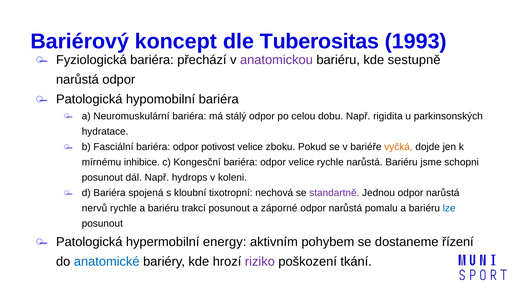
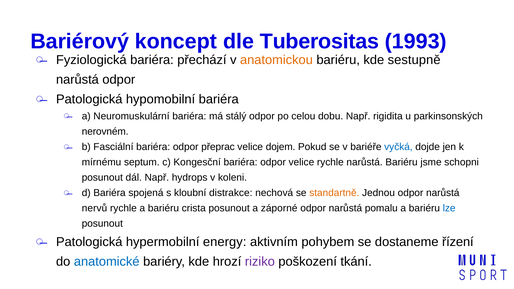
anatomickou colour: purple -> orange (276, 60)
hydratace: hydratace -> nerovném (105, 132)
potivost: potivost -> přeprac (218, 147)
zboku: zboku -> dojem (281, 147)
vyčká colour: orange -> blue (398, 147)
inhibice: inhibice -> septum (142, 162)
tixotropní: tixotropní -> distrakce (231, 193)
standartně colour: purple -> orange (334, 193)
trakcí: trakcí -> crista (194, 208)
